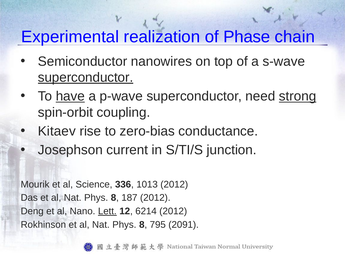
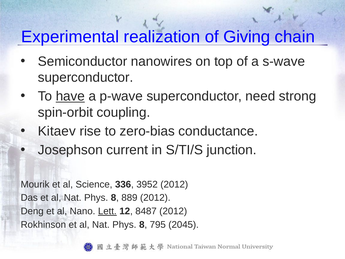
Phase: Phase -> Giving (247, 37)
superconductor underline: present -> none (86, 77)
strong underline: present -> none (298, 96)
1013: 1013 -> 3952 (147, 184)
187: 187 -> 889 (129, 198)
6214: 6214 -> 8487 (146, 211)
2091: 2091 -> 2045 (184, 224)
